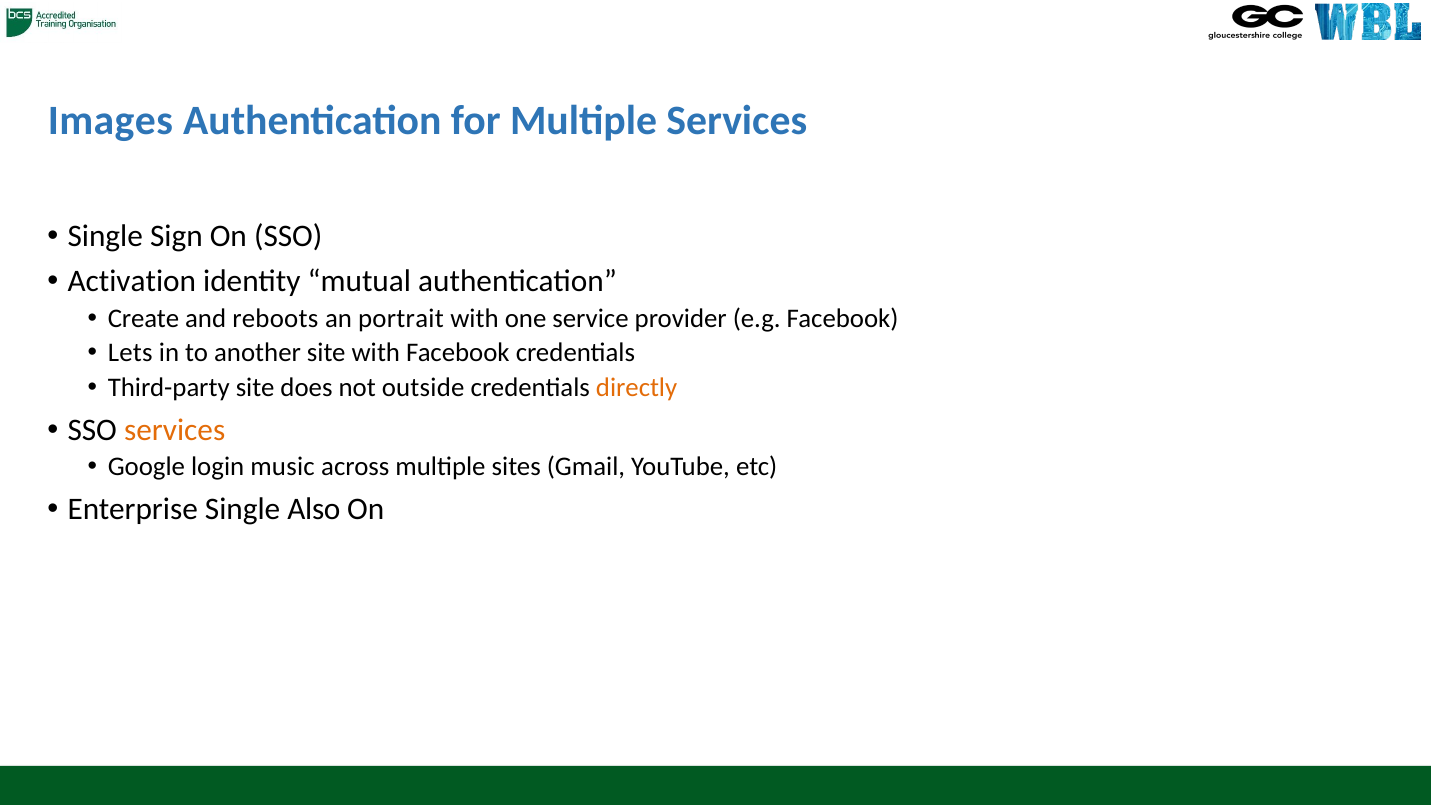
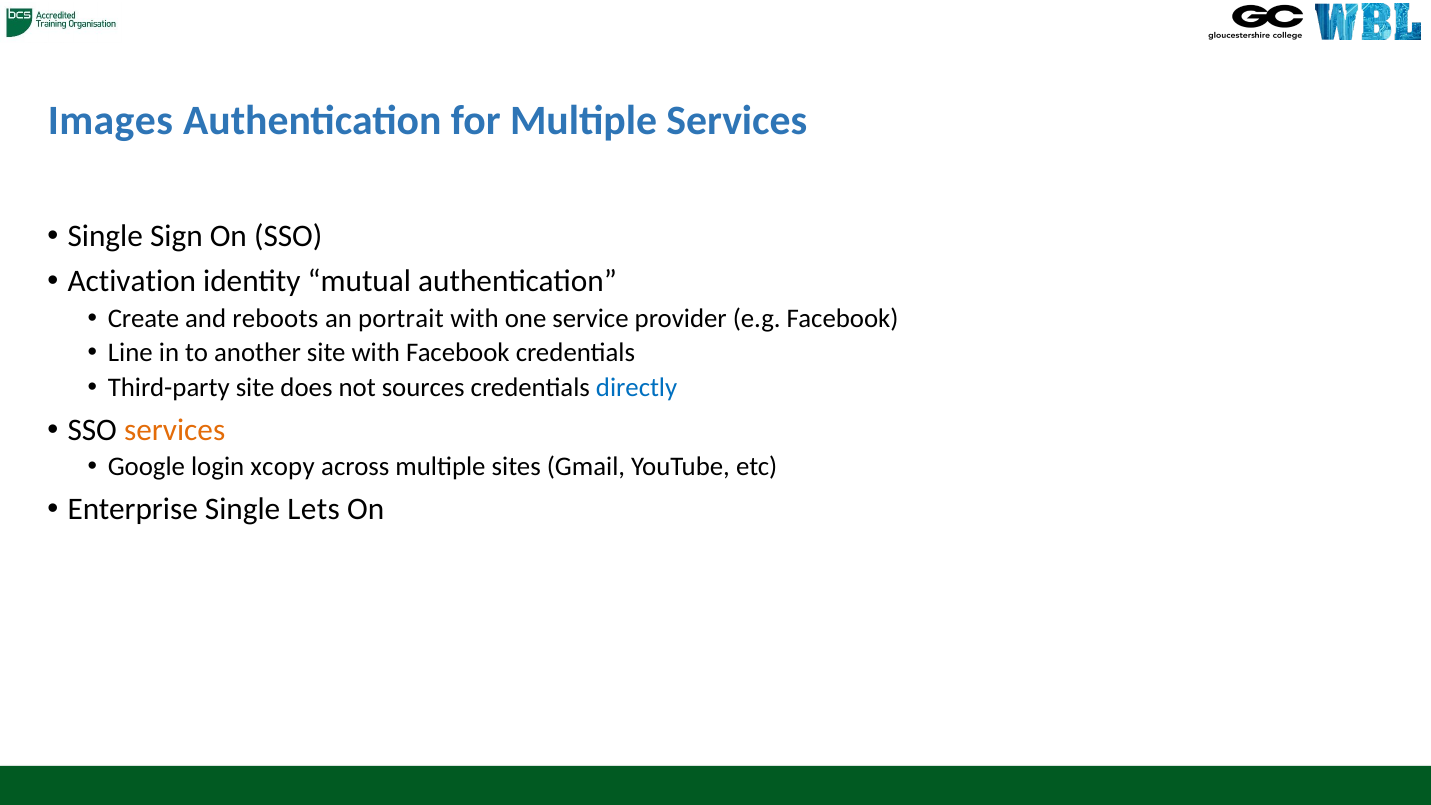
Lets: Lets -> Line (130, 353)
outside: outside -> sources (423, 387)
directly colour: orange -> blue (637, 387)
music: music -> xcopy (283, 467)
Also: Also -> Lets (314, 510)
